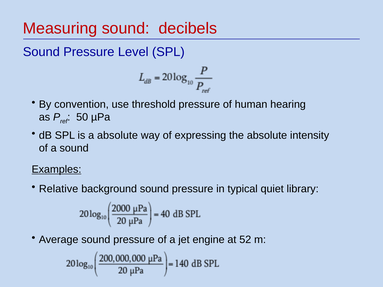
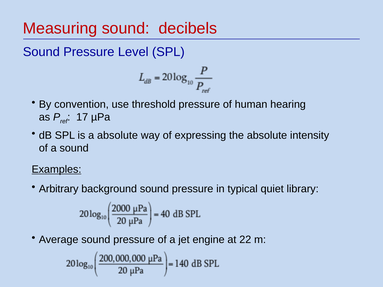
50: 50 -> 17 (82, 117)
Relative: Relative -> Arbitrary (59, 189)
52: 52 -> 22 (245, 240)
